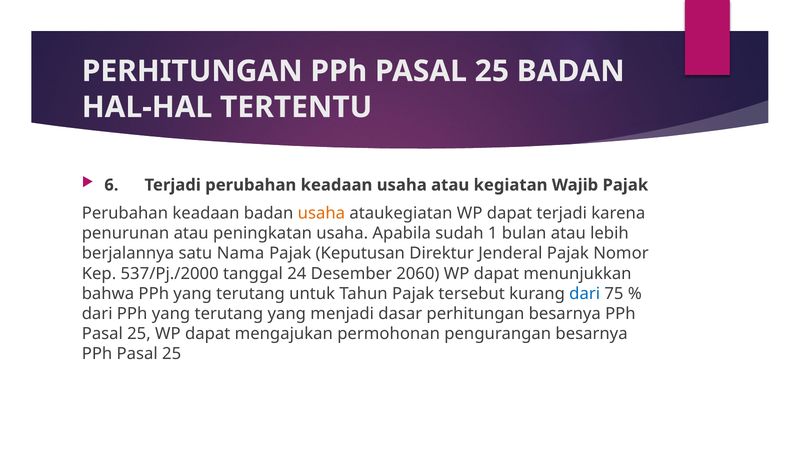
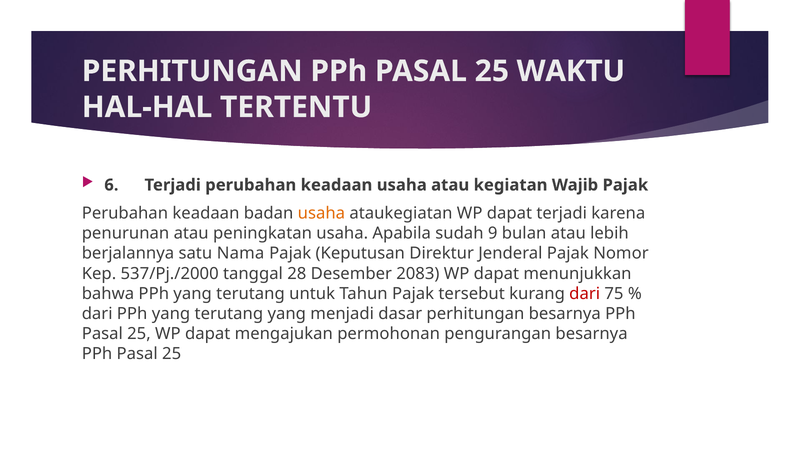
25 BADAN: BADAN -> WAKTU (571, 71)
1: 1 -> 9 (493, 233)
24: 24 -> 28 (297, 273)
2060: 2060 -> 2083 (418, 273)
dari colour: blue -> red (585, 294)
